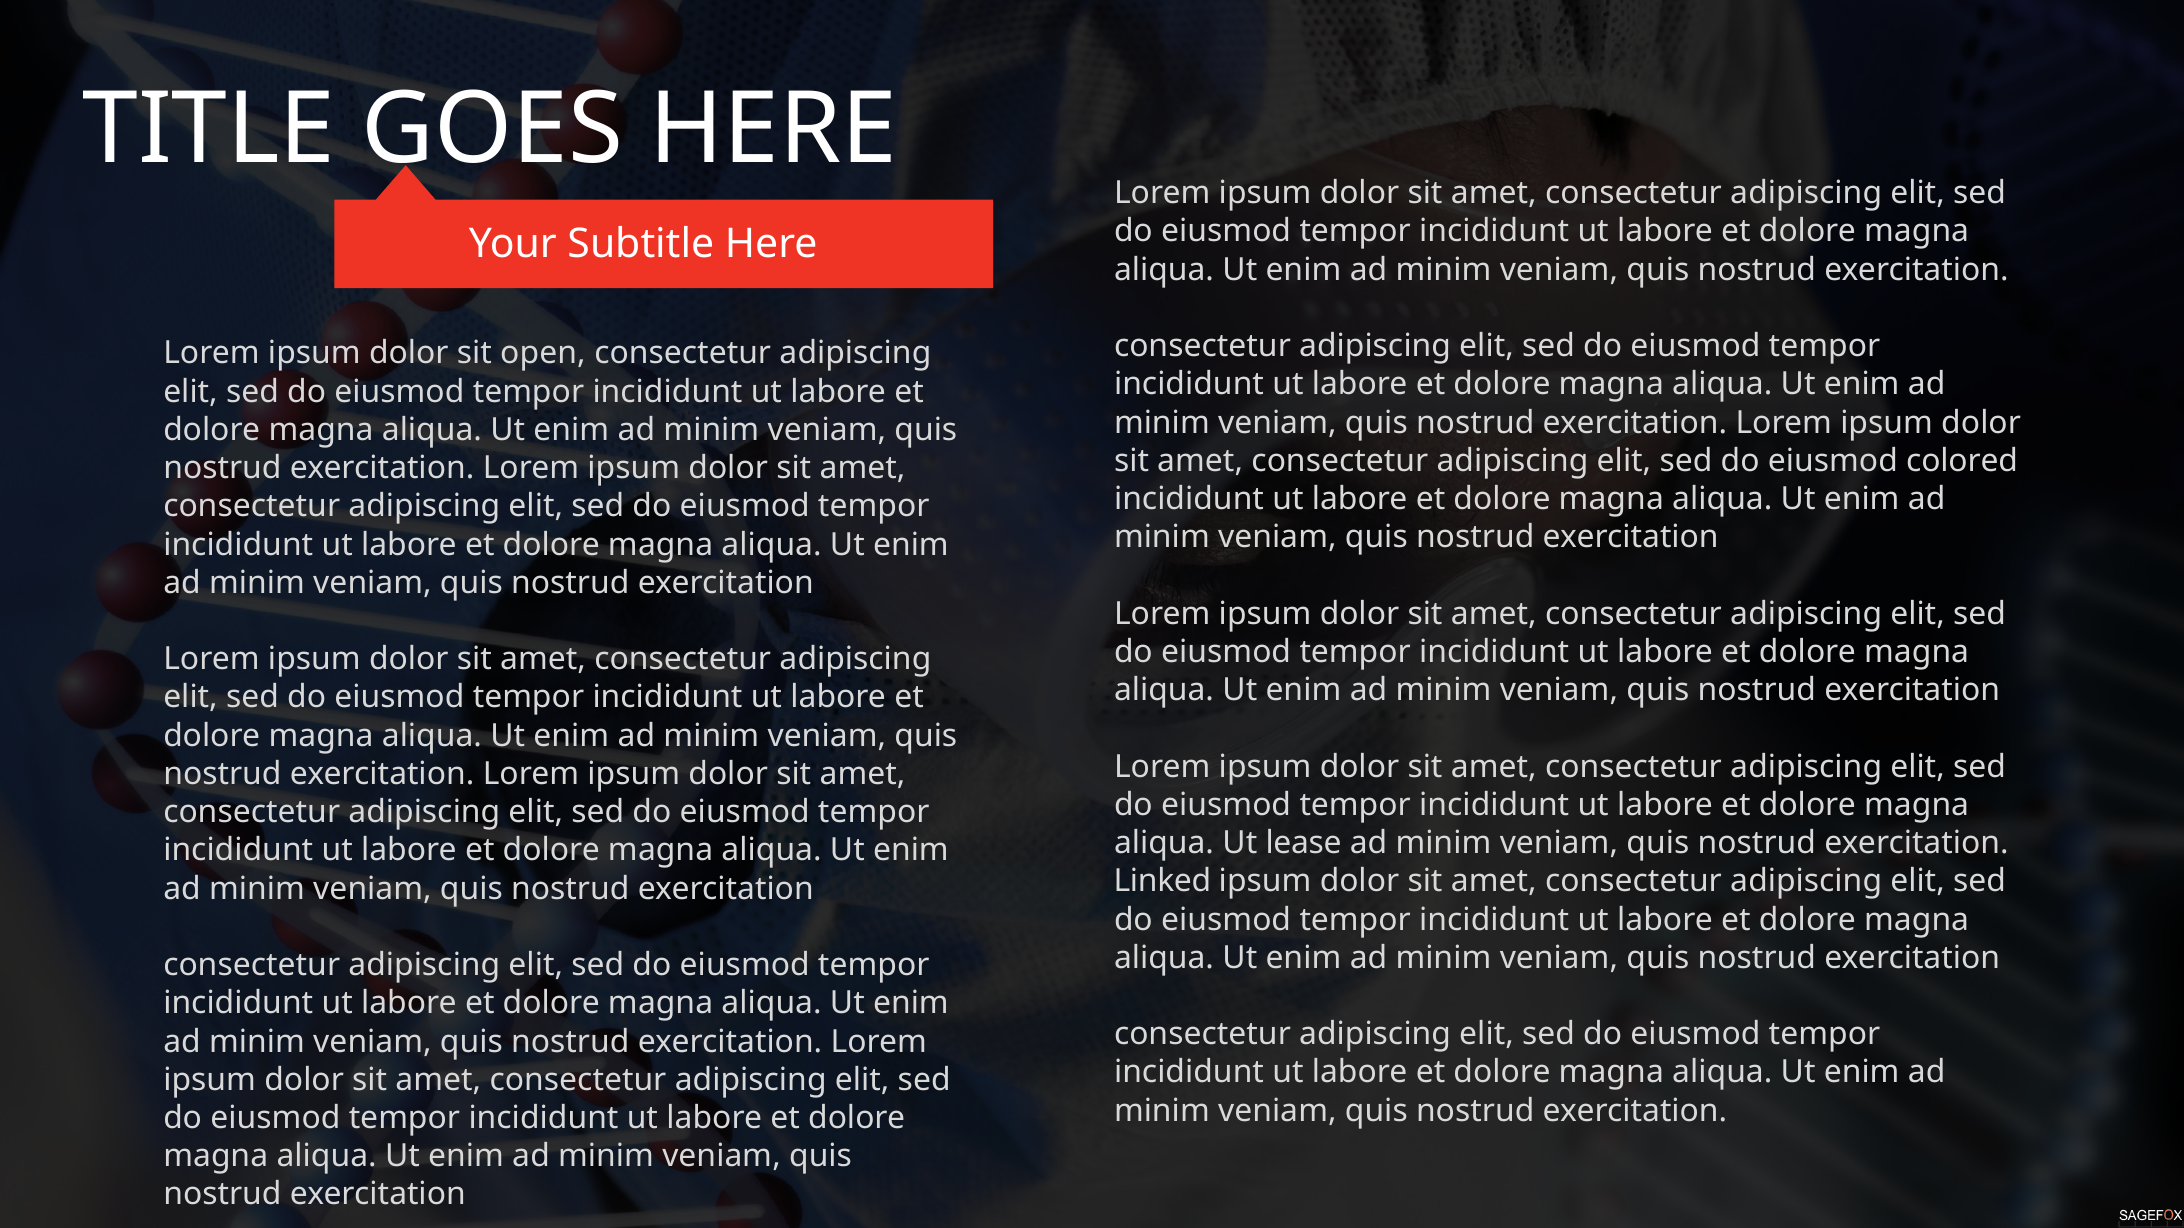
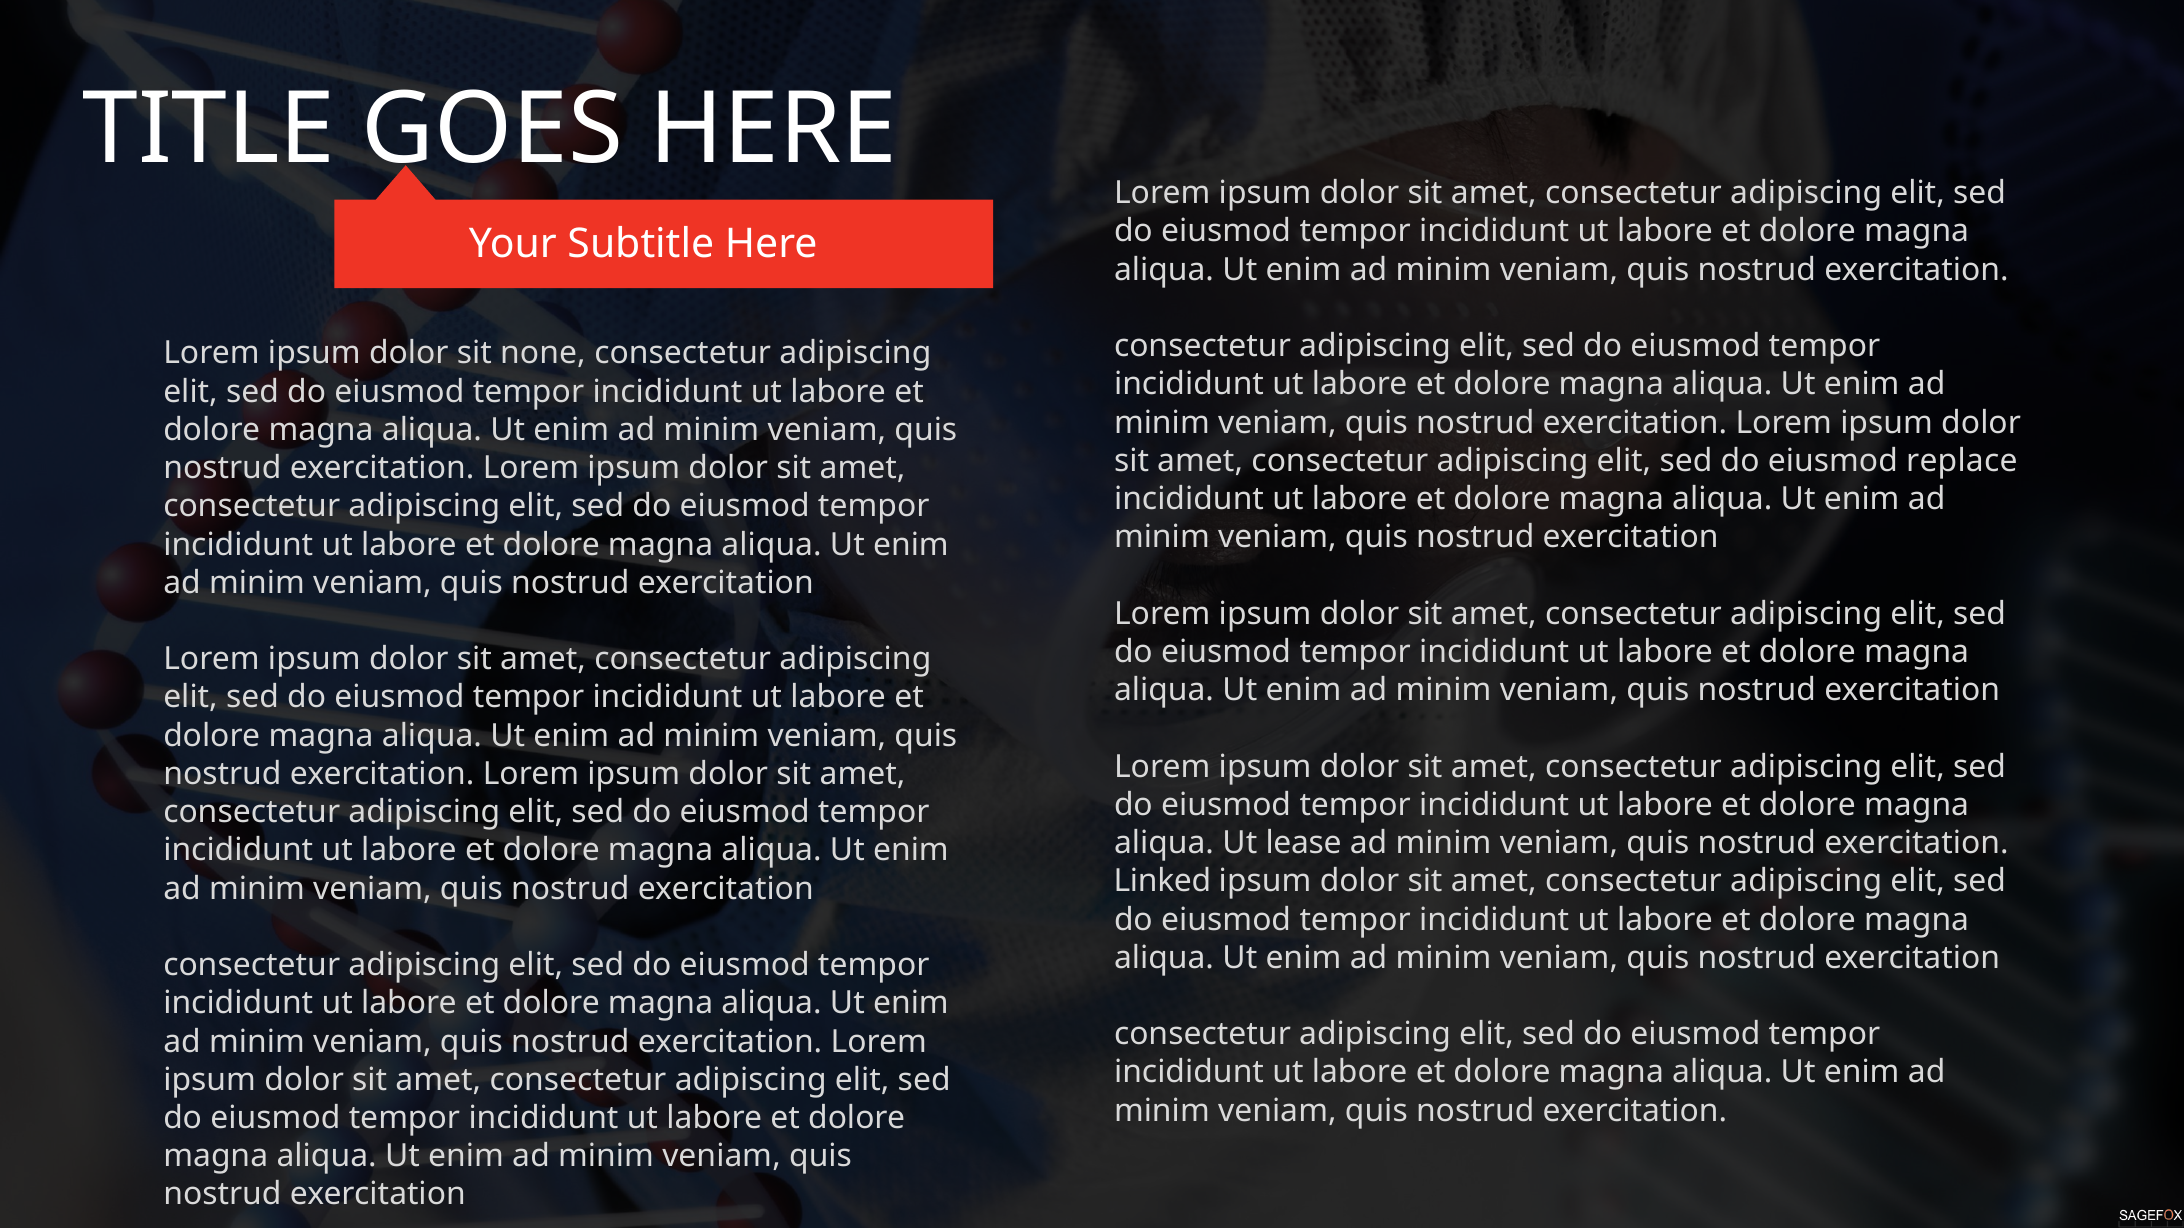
open: open -> none (543, 354)
colored: colored -> replace (1962, 461)
